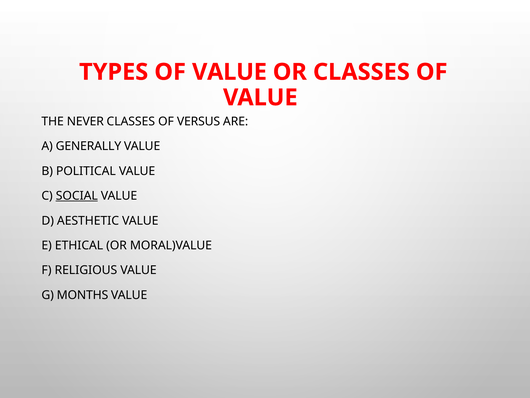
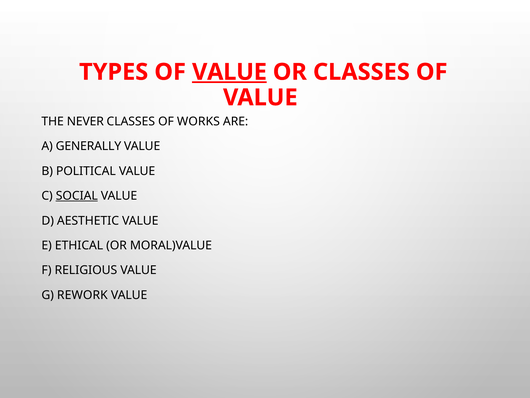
VALUE underline: none -> present (229, 72)
VERSUS: VERSUS -> WORKS (198, 121)
MONTHS: MONTHS -> REWORK (82, 295)
